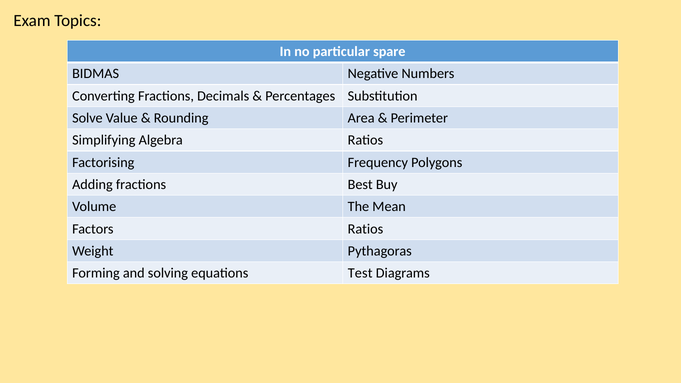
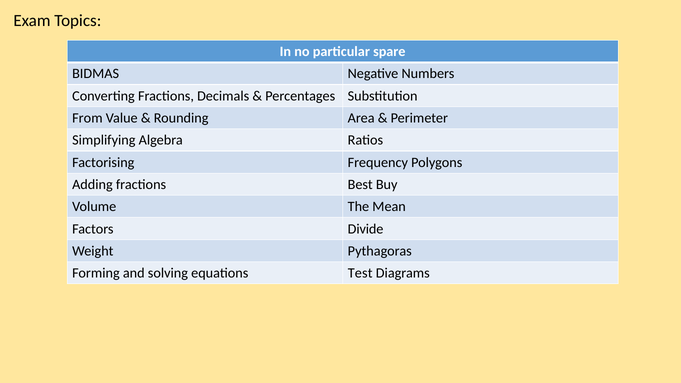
Solve: Solve -> From (87, 118)
Factors Ratios: Ratios -> Divide (366, 229)
